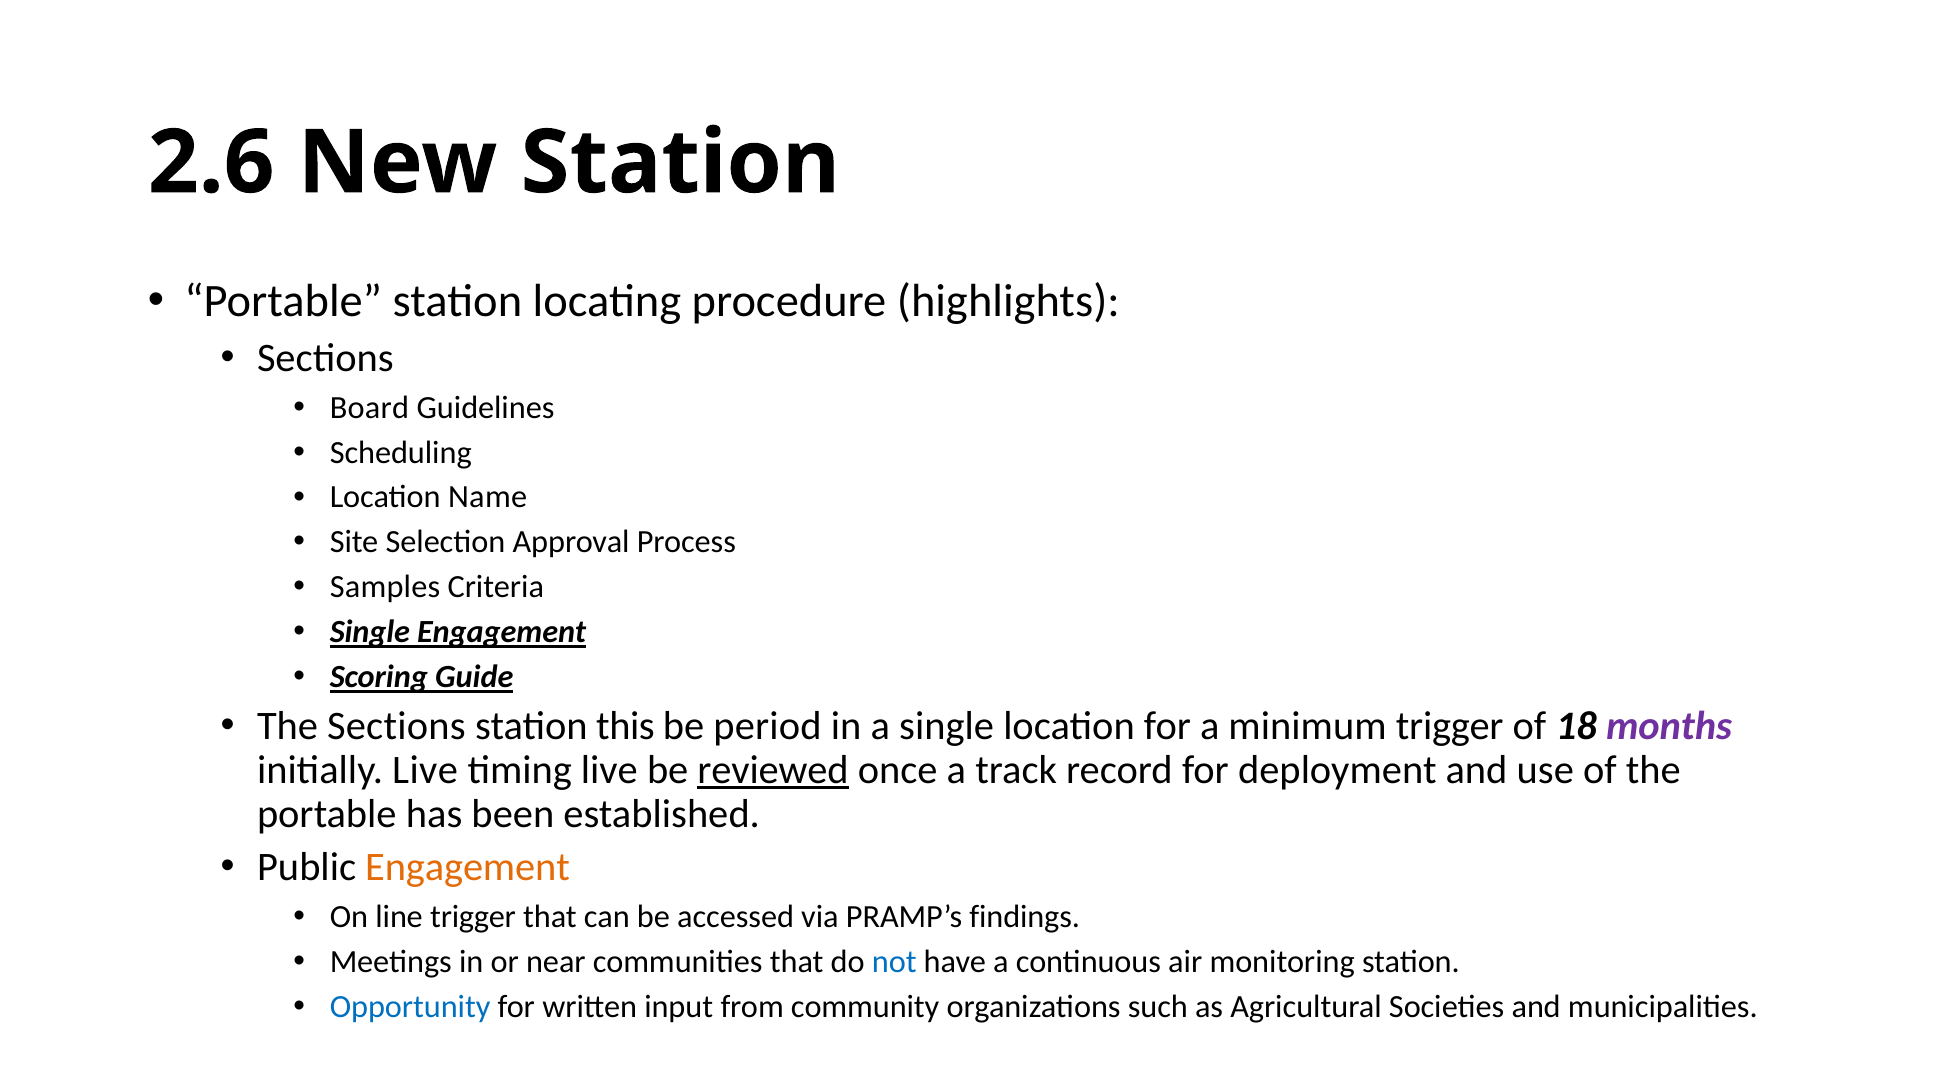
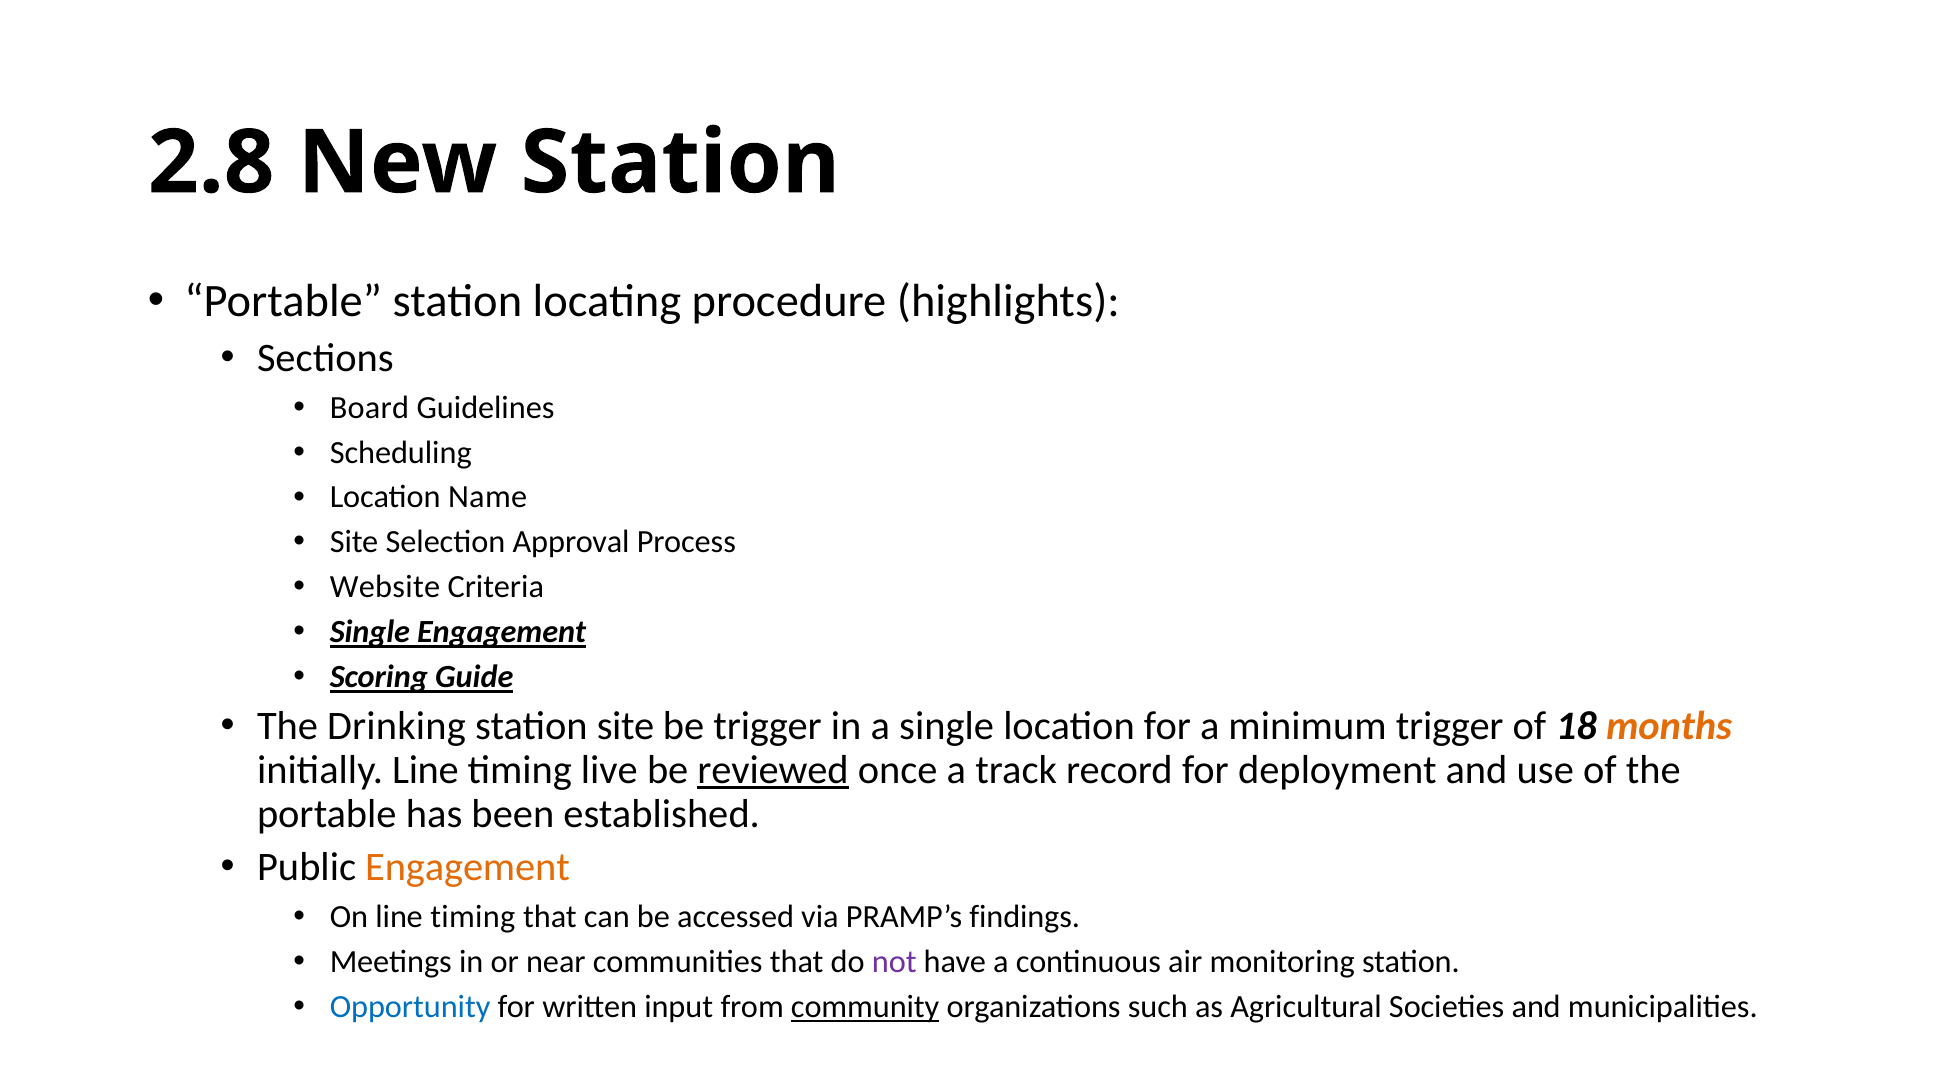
2.6: 2.6 -> 2.8 (211, 163)
Samples: Samples -> Website (385, 587)
The Sections: Sections -> Drinking (396, 727)
station this: this -> site (626, 727)
be period: period -> trigger (768, 727)
months colour: purple -> orange (1669, 727)
initially Live: Live -> Line (425, 770)
On line trigger: trigger -> timing (473, 917)
not colour: blue -> purple (894, 962)
community underline: none -> present (865, 1007)
